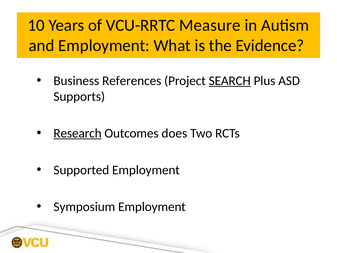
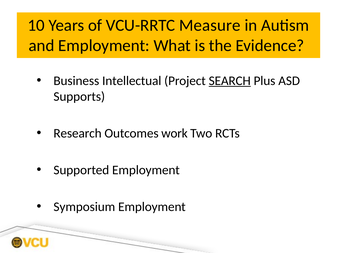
References: References -> Intellectual (132, 81)
Research underline: present -> none (78, 133)
does: does -> work (174, 133)
